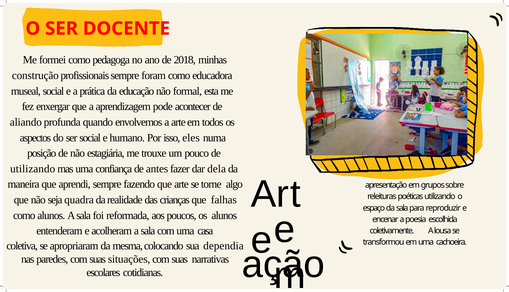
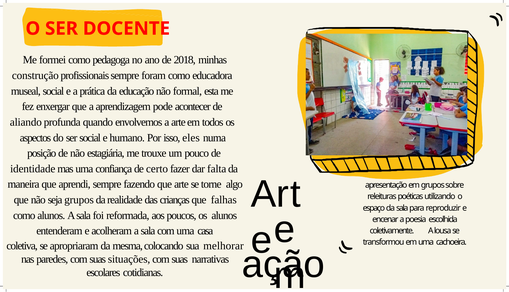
utilizando: utilizando -> identidade (33, 169)
antes: antes -> certo (157, 169)
dela: dela -> falta (217, 169)
seja quadra: quadra -> grupos (79, 200)
dependia: dependia -> melhorar (224, 246)
